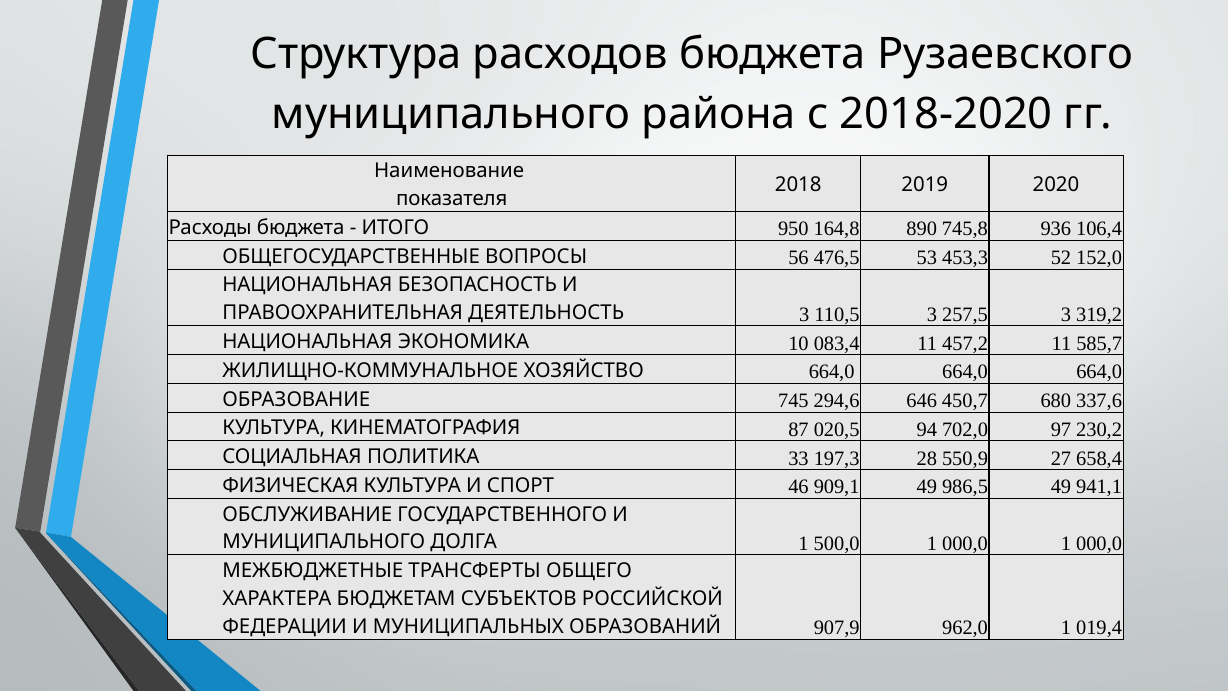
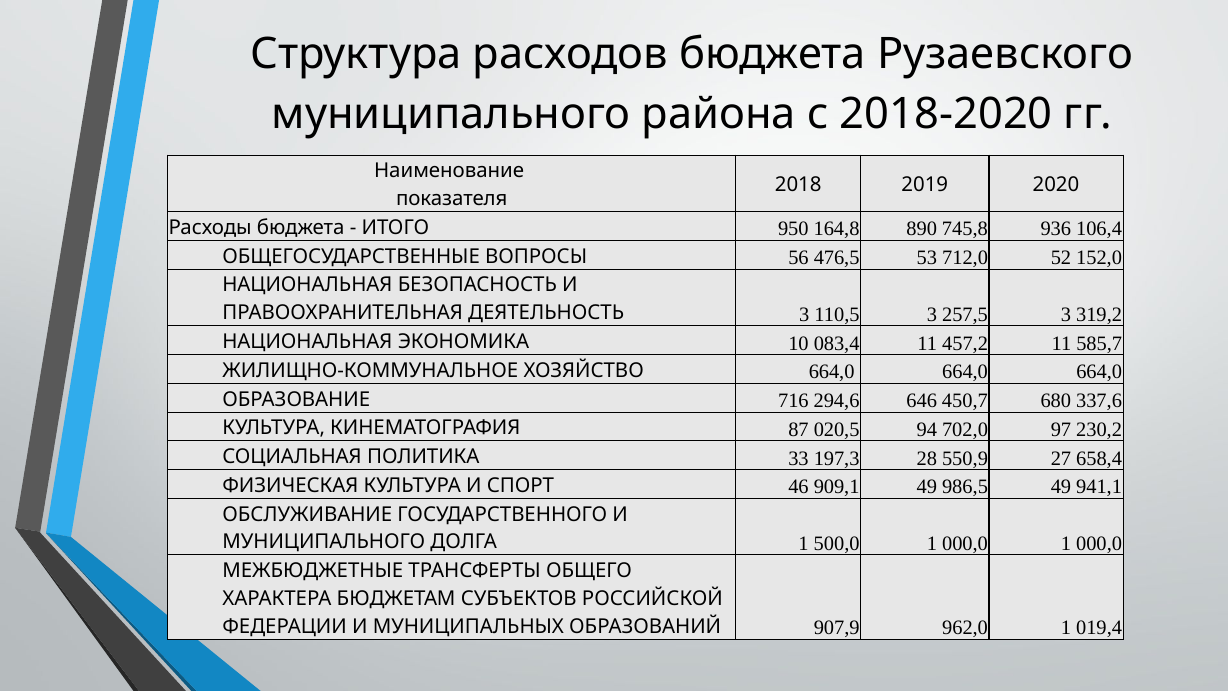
453,3: 453,3 -> 712,0 (965, 258)
745: 745 -> 716 (793, 401)
